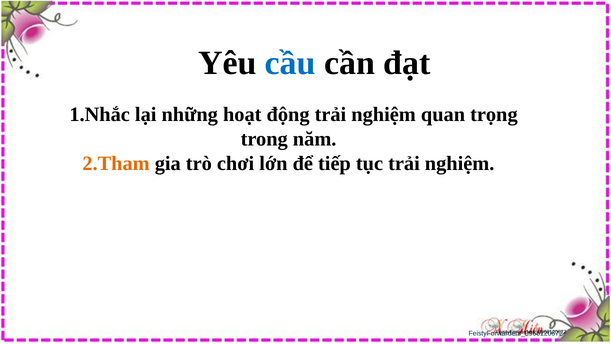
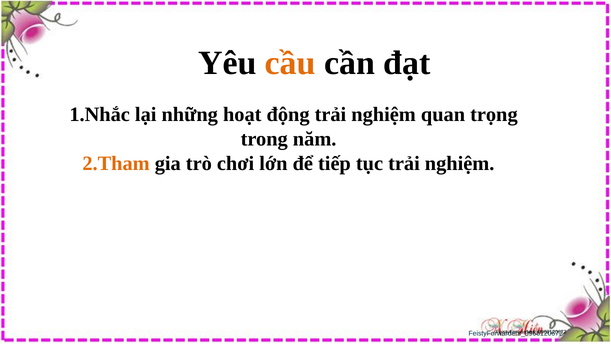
cầu colour: blue -> orange (290, 63)
